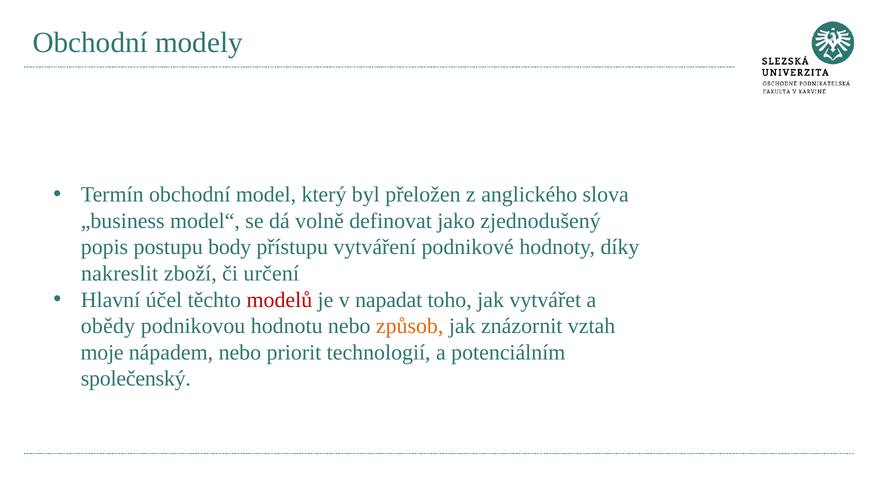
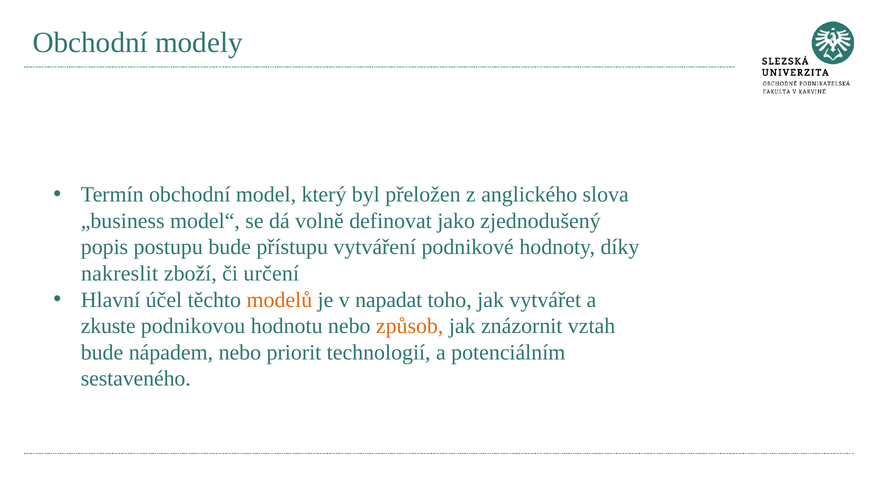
postupu body: body -> bude (230, 247)
modelů colour: red -> orange (279, 300)
obědy: obědy -> zkuste (108, 326)
moje: moje -> bude (102, 352)
společenský: společenský -> sestaveného (136, 379)
